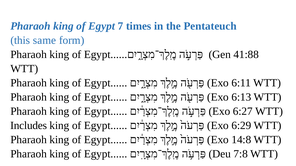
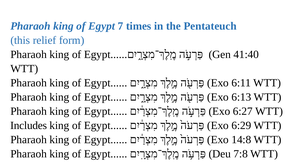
same: same -> relief (45, 40)
41:88: 41:88 -> 41:40 (246, 55)
